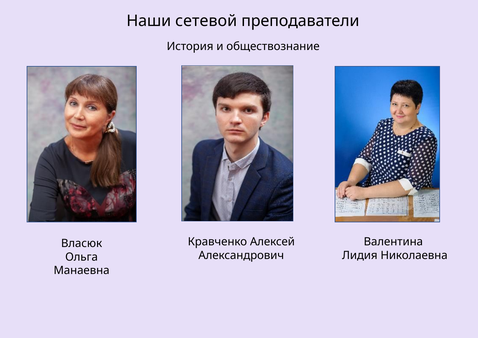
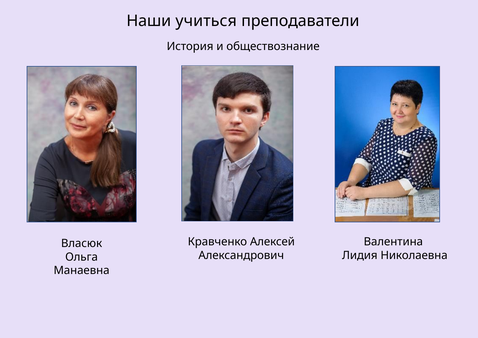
сетевой: сетевой -> учиться (206, 21)
